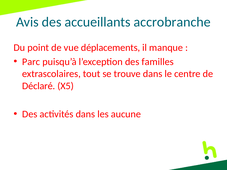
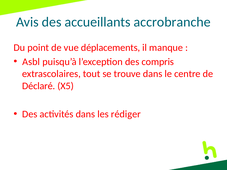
Parc: Parc -> Asbl (31, 62)
familles: familles -> compris (158, 62)
aucune: aucune -> rédiger (126, 114)
